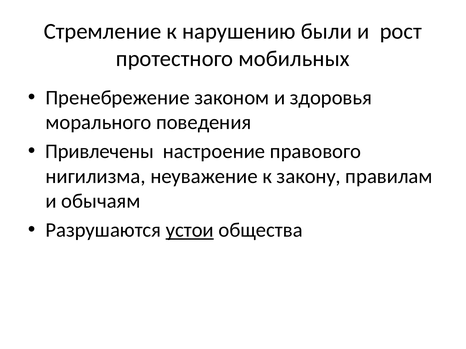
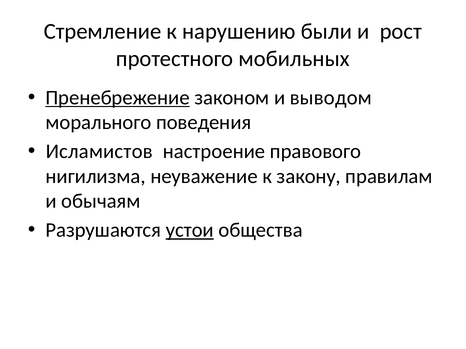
Пренебрежение underline: none -> present (118, 98)
здоровья: здоровья -> выводом (331, 98)
Привлечены: Привлечены -> Исламистов (99, 152)
